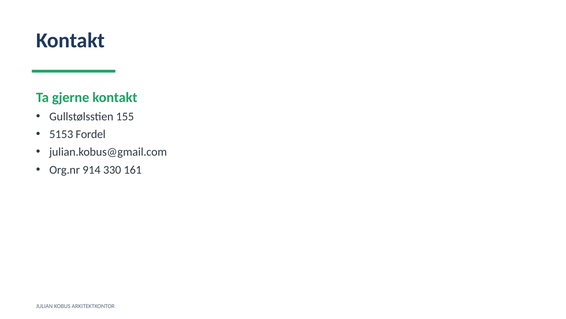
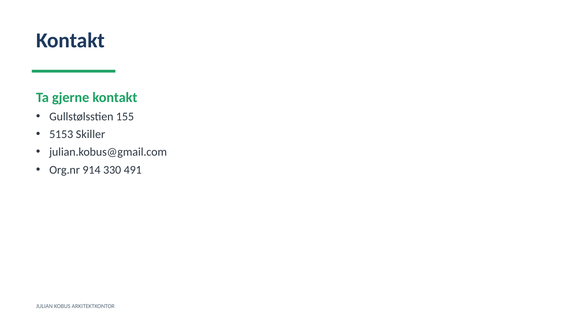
Fordel: Fordel -> Skiller (91, 134)
161: 161 -> 491 (133, 169)
